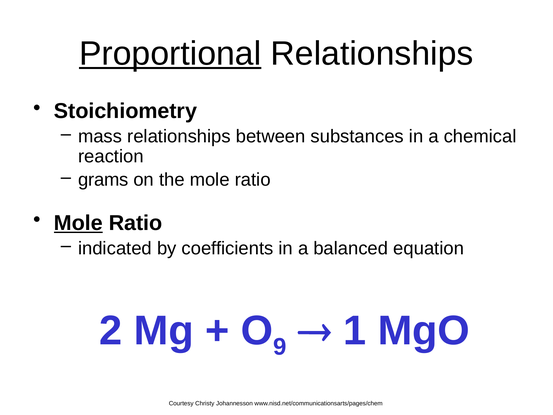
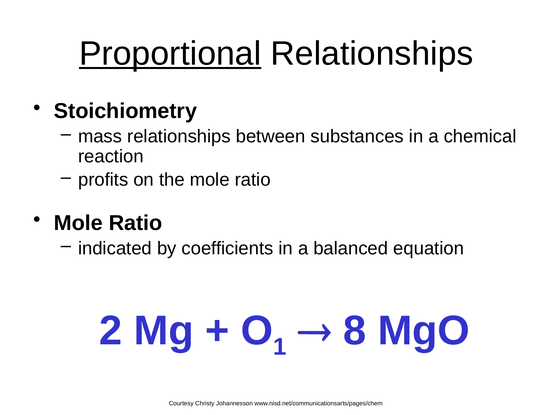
grams: grams -> profits (103, 180)
Mole underline: present -> none (78, 223)
9: 9 -> 1 (280, 347)
1: 1 -> 8 (355, 331)
